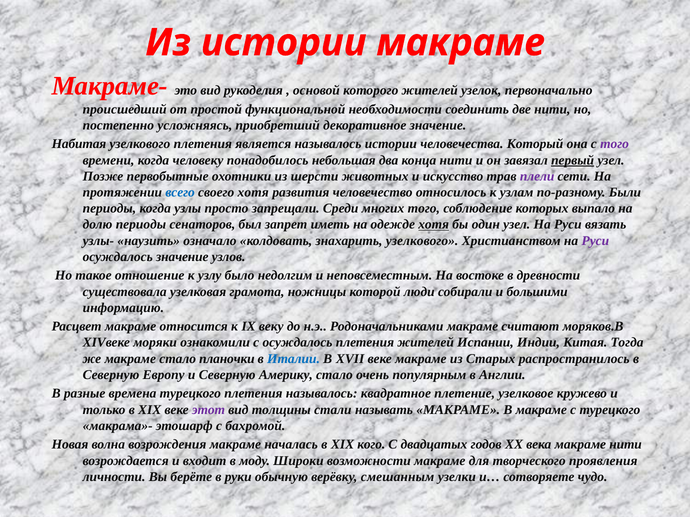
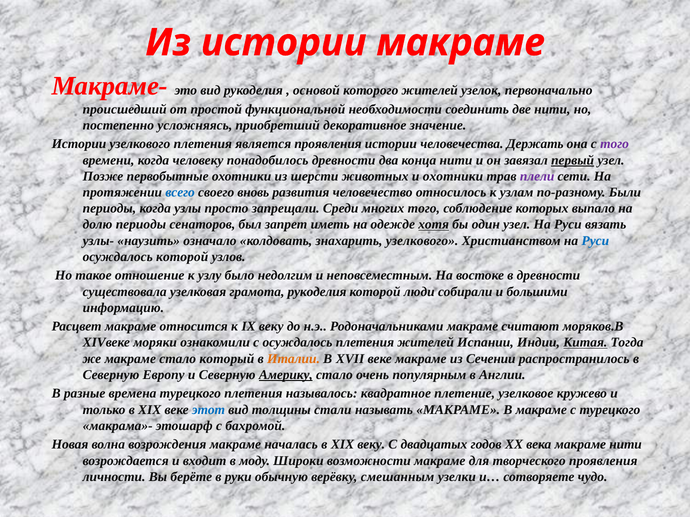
Набитая: Набитая -> Истории (79, 144)
является называлось: называлось -> проявления (328, 144)
Который: Который -> Держать (535, 144)
понадобилось небольшая: небольшая -> древности (344, 160)
и искусство: искусство -> охотники (453, 176)
своего хотя: хотя -> вновь (253, 193)
Руси colour: purple -> blue (595, 241)
осуждалось значение: значение -> которой (182, 257)
грамота ножницы: ножницы -> рукоделия (317, 292)
Китая underline: none -> present (585, 343)
планочки: планочки -> который (227, 359)
Италии colour: blue -> orange (293, 359)
Старых: Старых -> Сечении (491, 359)
Америку underline: none -> present (286, 375)
этот colour: purple -> blue (209, 410)
XIX кого: кого -> веку (371, 445)
